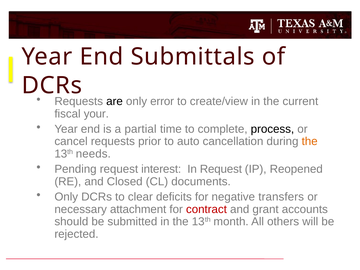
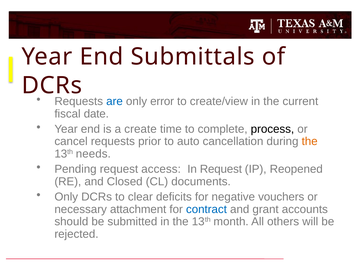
are colour: black -> blue (114, 101)
your: your -> date (96, 114)
partial: partial -> create (141, 129)
interest: interest -> access (161, 169)
transfers: transfers -> vouchers (281, 197)
contract colour: red -> blue (206, 209)
